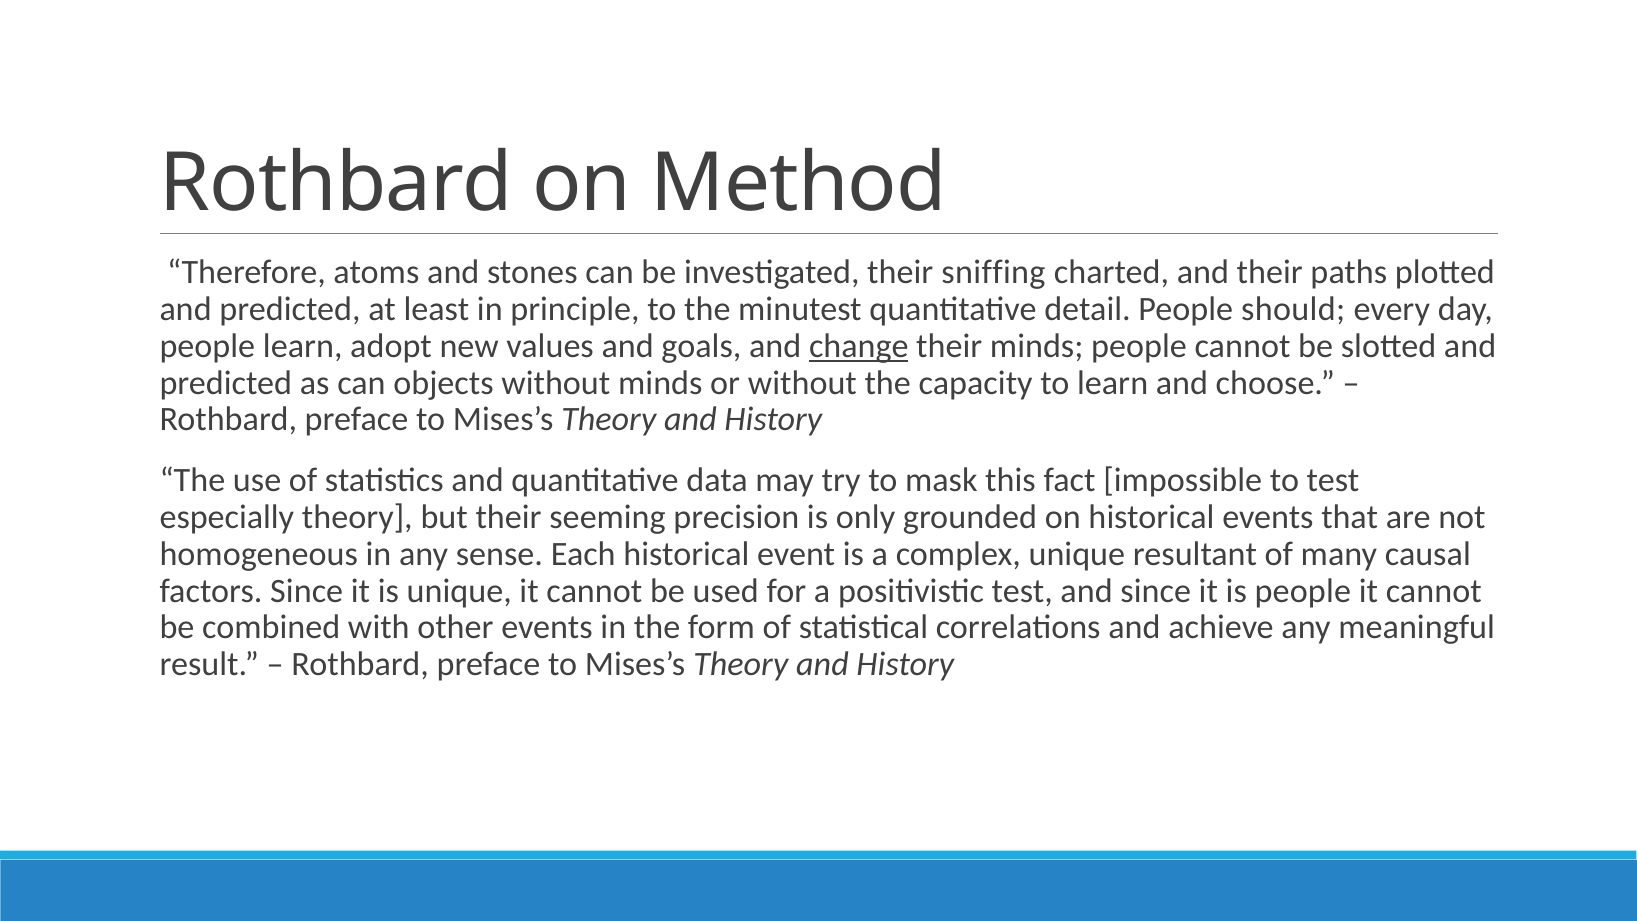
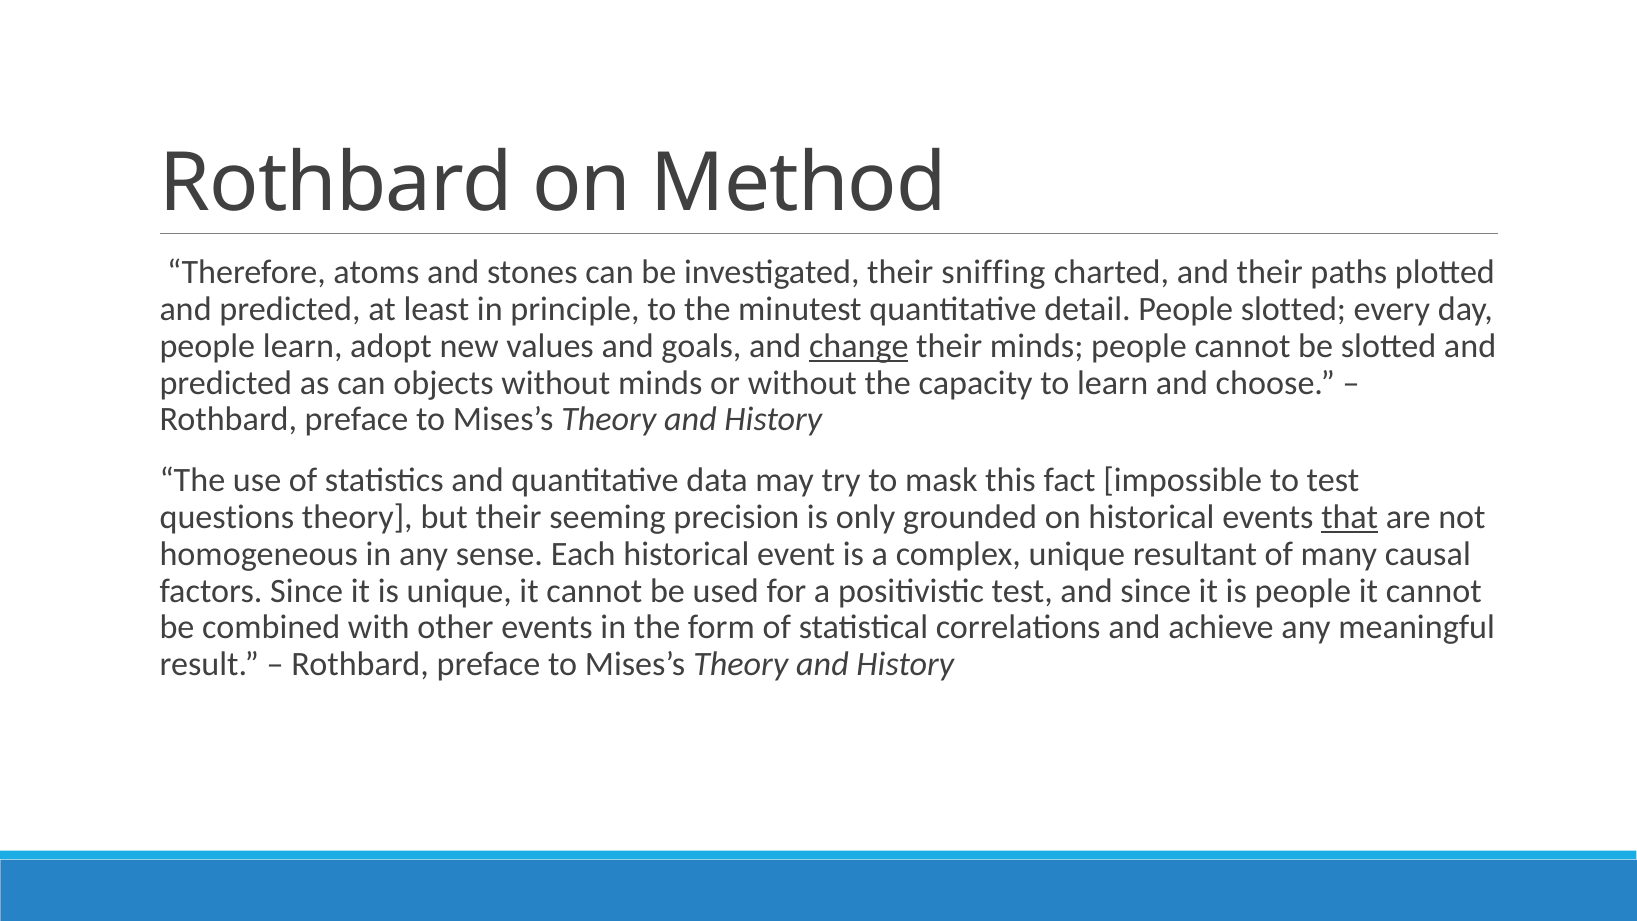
People should: should -> slotted (1293, 309)
especially: especially -> questions (227, 517)
that underline: none -> present (1350, 517)
